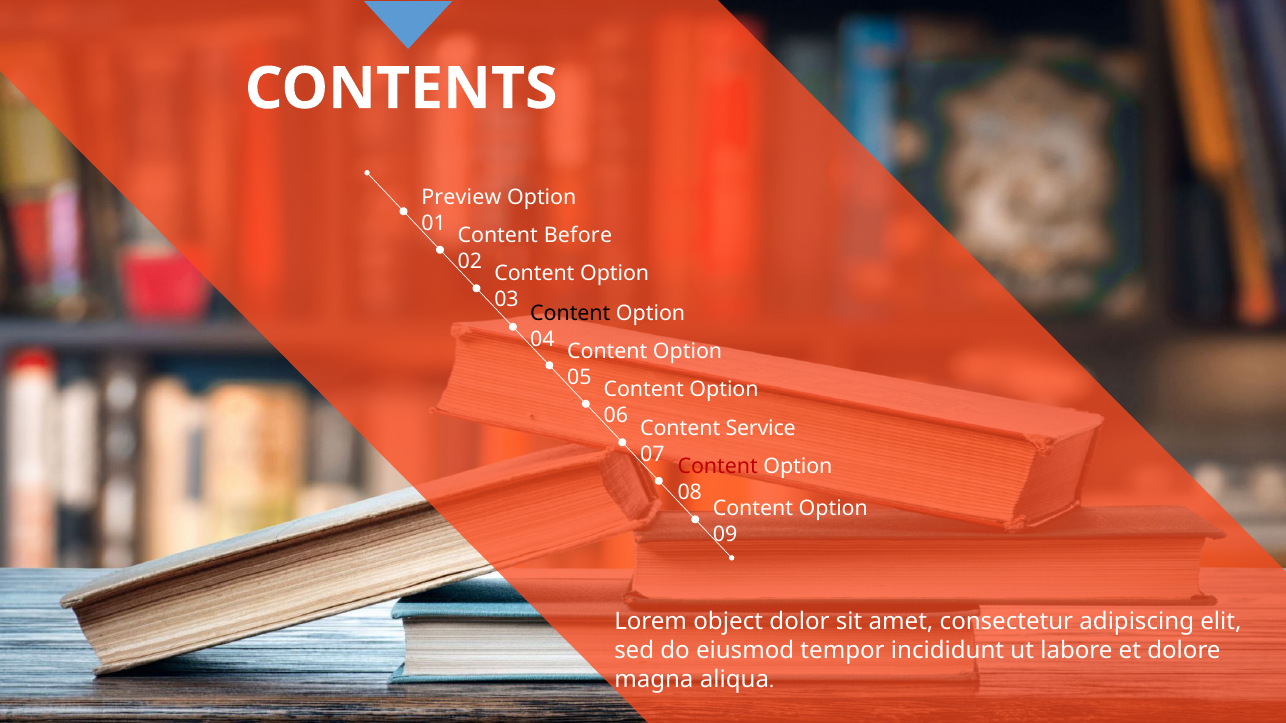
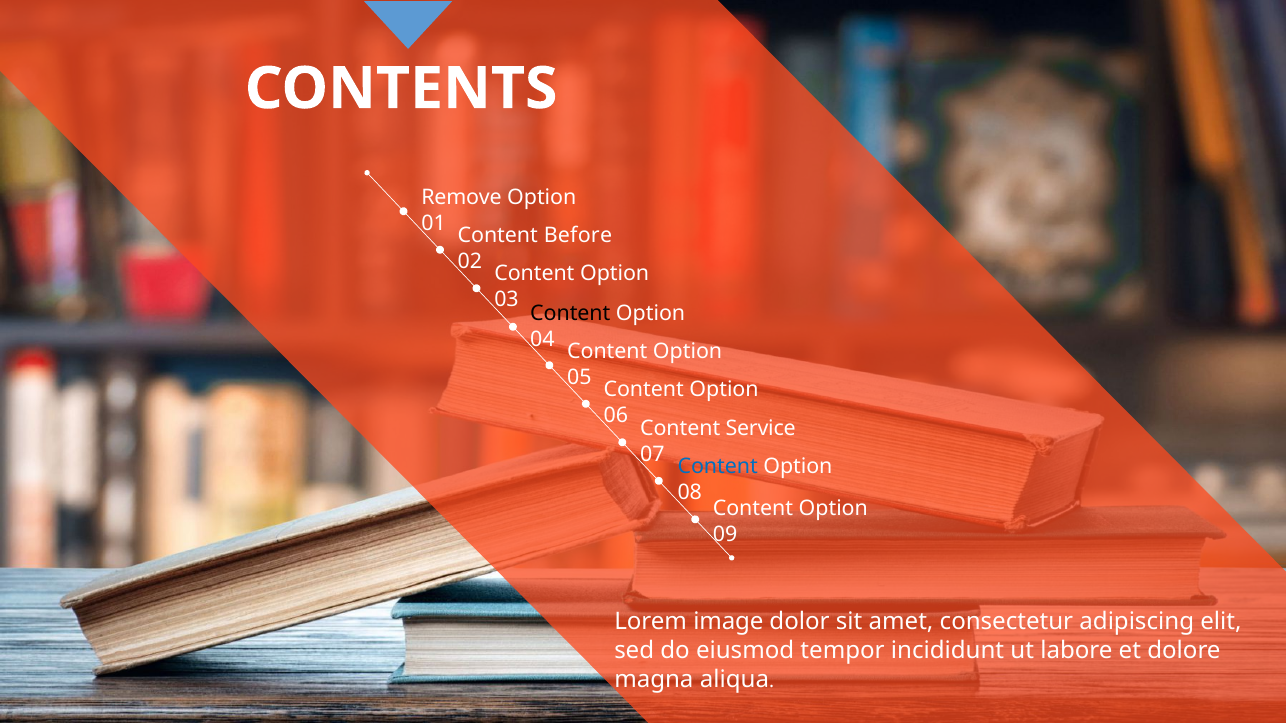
Preview: Preview -> Remove (462, 197)
Content colour: red -> blue (718, 467)
object: object -> image (728, 622)
